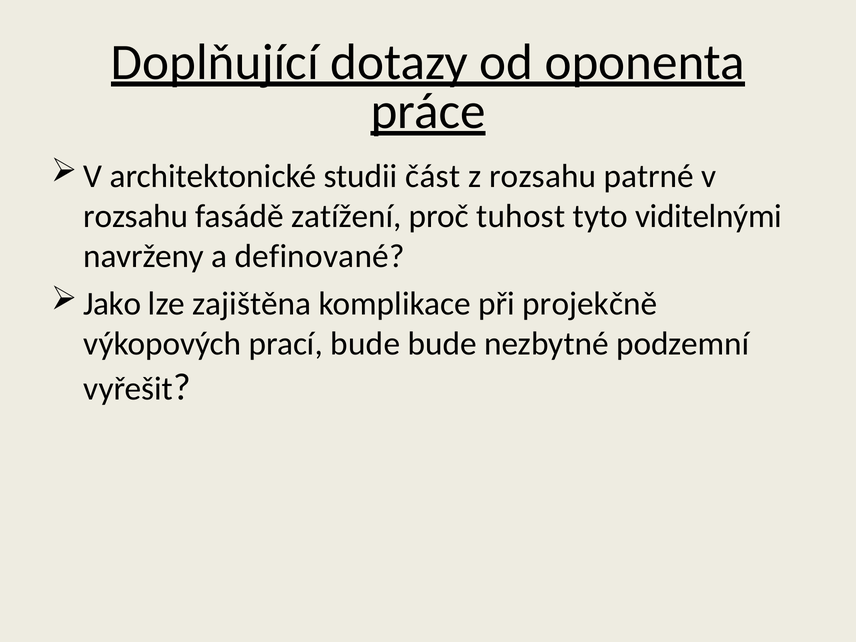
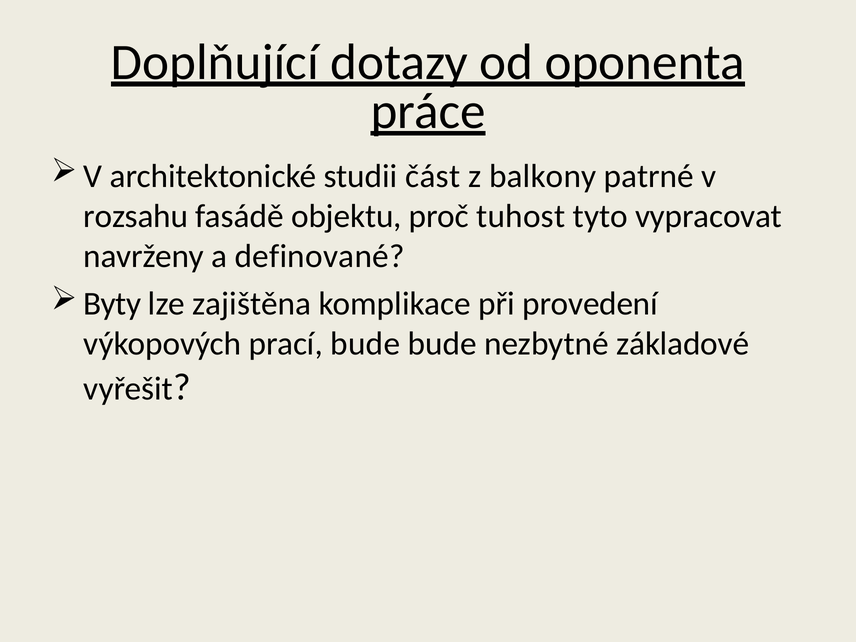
z rozsahu: rozsahu -> balkony (543, 176)
zatížení: zatížení -> objektu (346, 216)
viditelnými: viditelnými -> vypracovat (709, 216)
Jako: Jako -> Byty (112, 304)
projekčně: projekčně -> provedení (590, 304)
podzemní: podzemní -> základové (683, 344)
